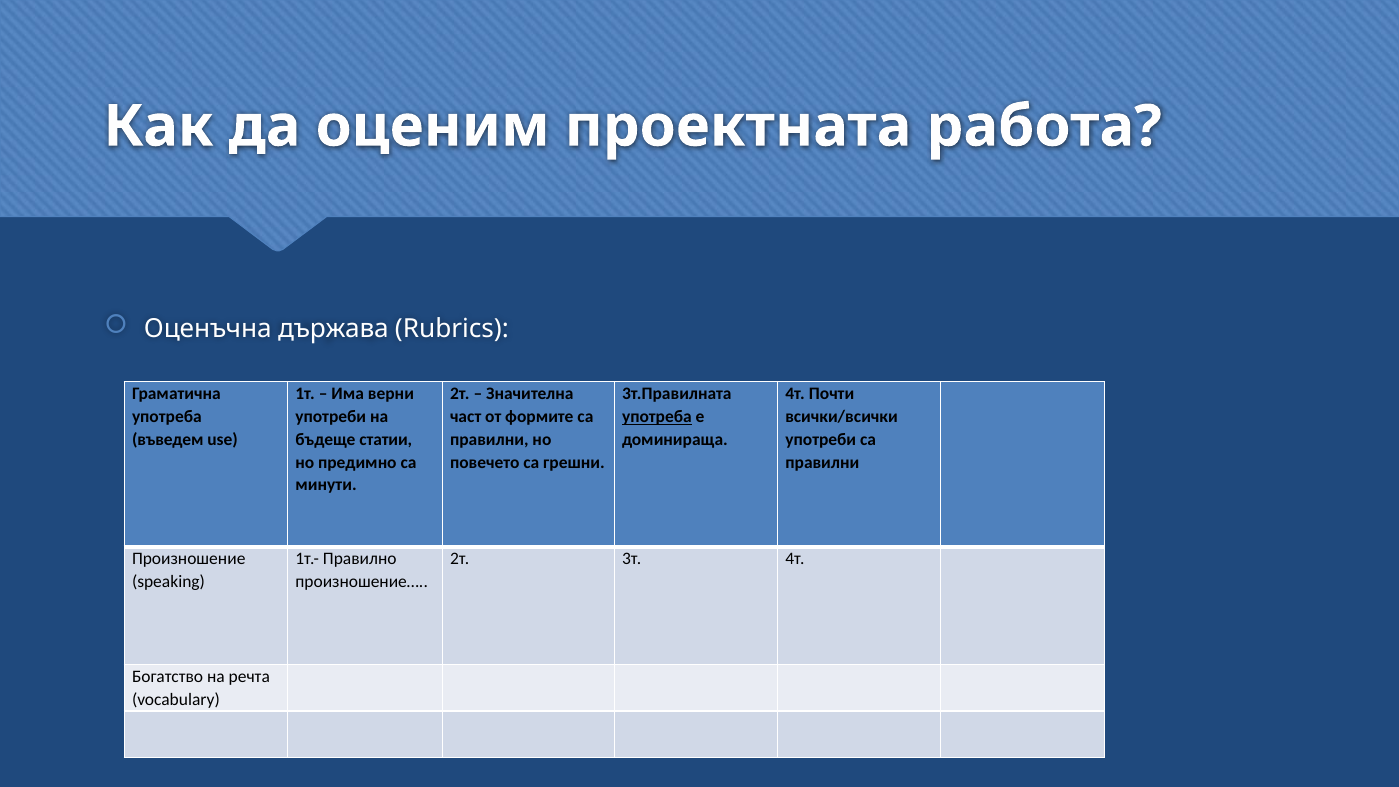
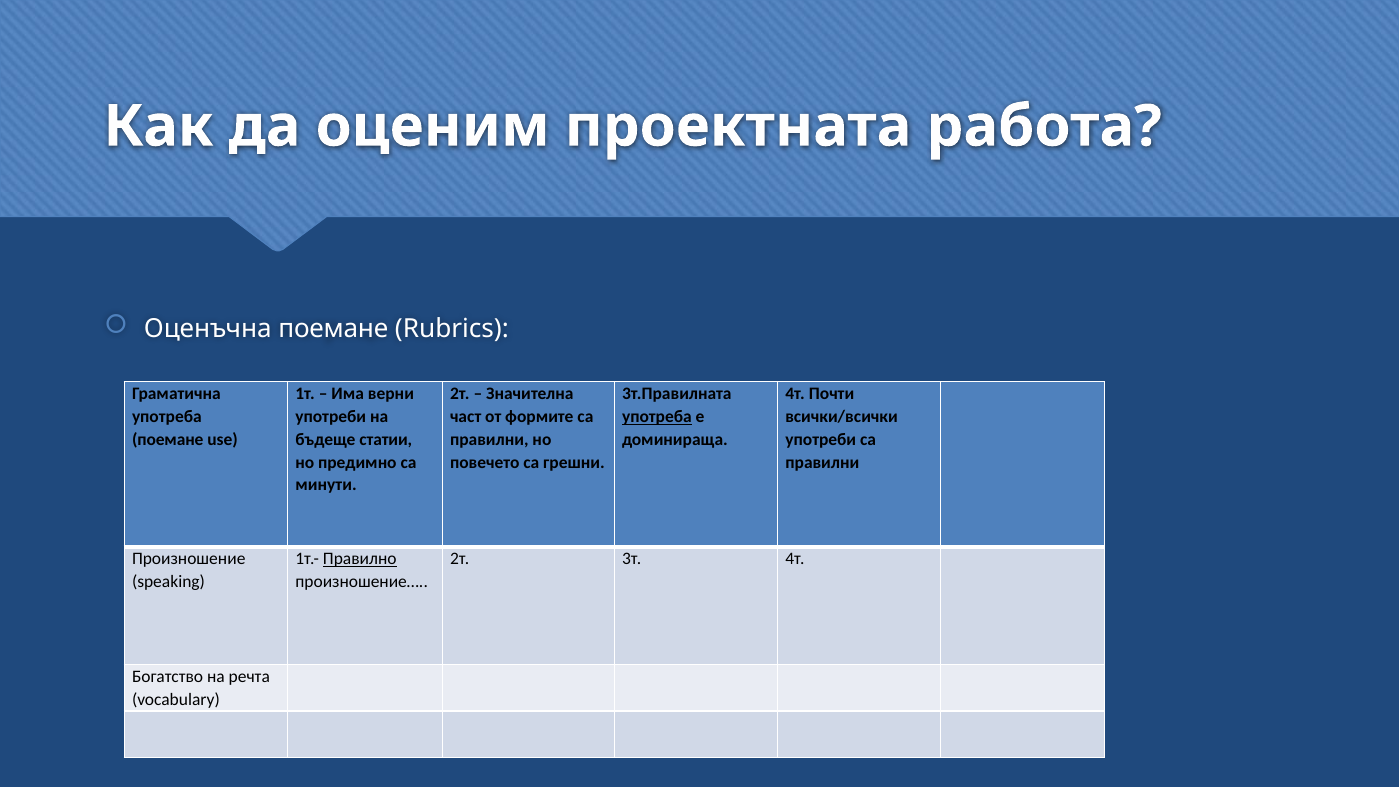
Оценъчна държава: държава -> поемане (333, 329)
въведем: въведем -> поемане (168, 440)
Правилно underline: none -> present (360, 559)
